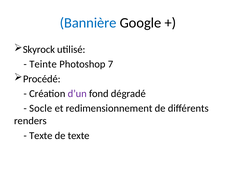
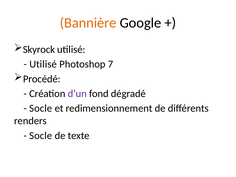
Bannière colour: blue -> orange (88, 23)
Teinte: Teinte -> Utilisé (43, 64)
Texte: Texte -> Socle (41, 136)
